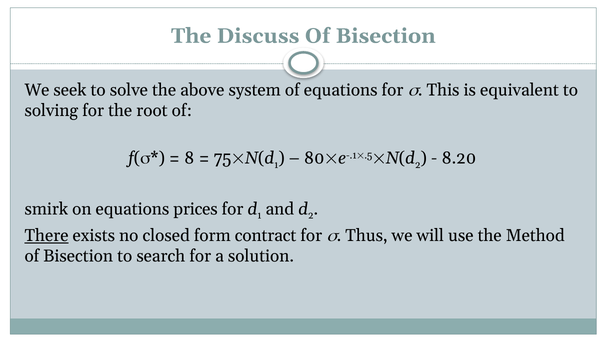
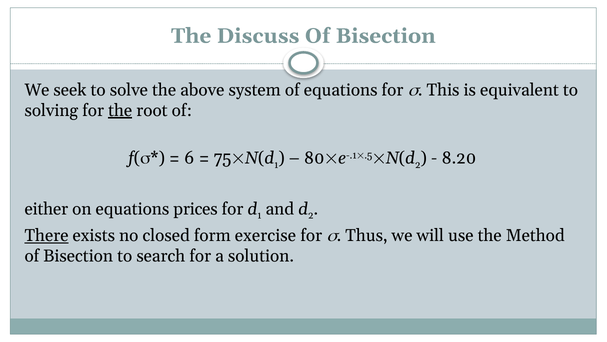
the underline: none -> present (120, 110)
8: 8 -> 6 (189, 158)
smirk: smirk -> either (46, 209)
contract: contract -> exercise (265, 235)
